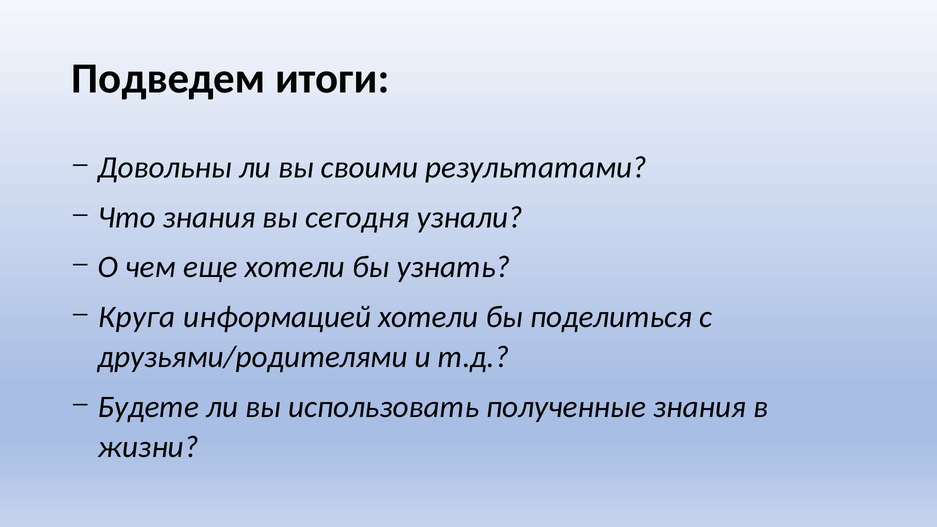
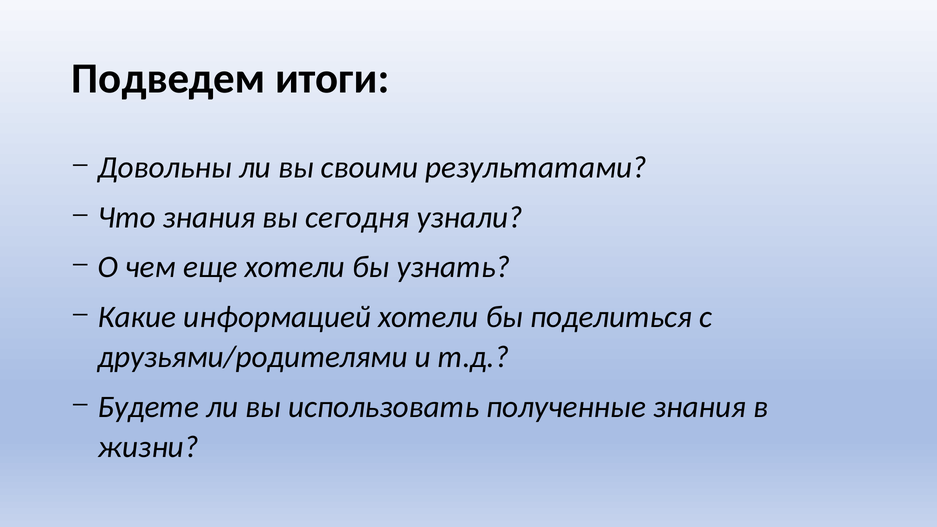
Круга: Круга -> Какие (137, 317)
